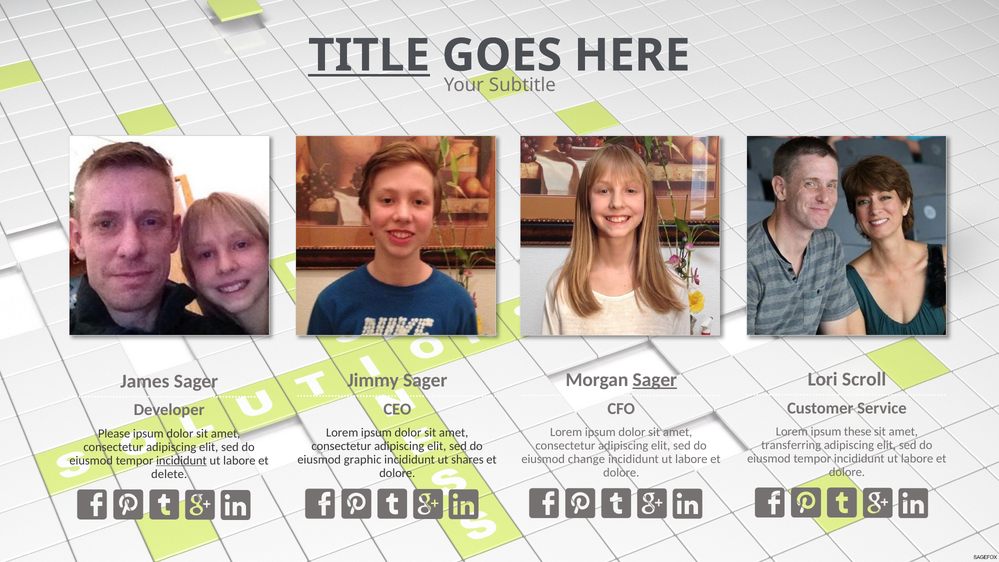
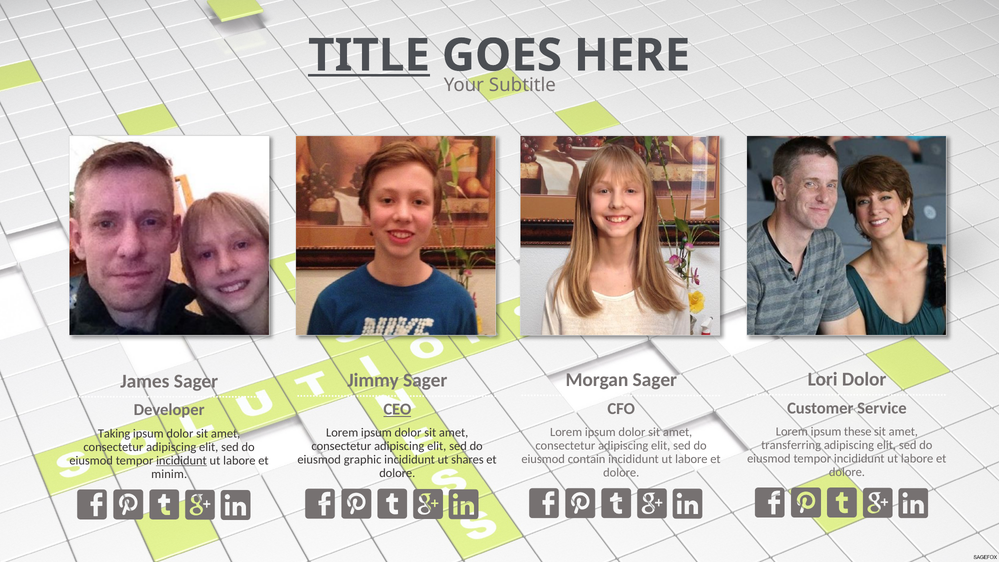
Lori Scroll: Scroll -> Dolor (864, 379)
Sager underline: present -> none (655, 380)
CEO underline: none -> present (397, 409)
Please: Please -> Taking (114, 433)
change: change -> contain (587, 459)
delete: delete -> minim (169, 474)
